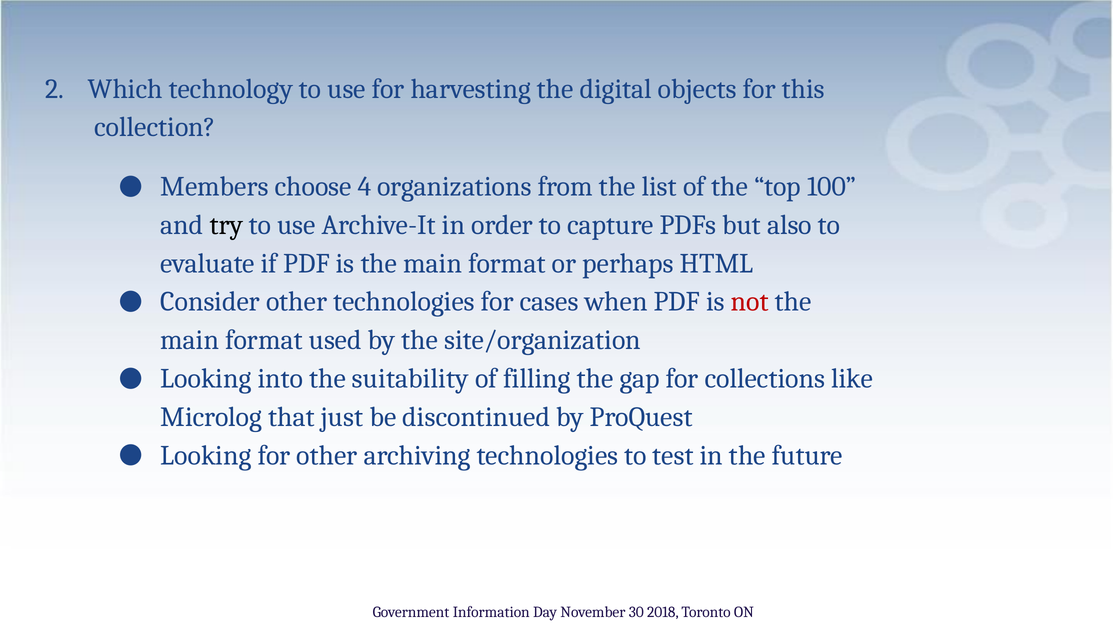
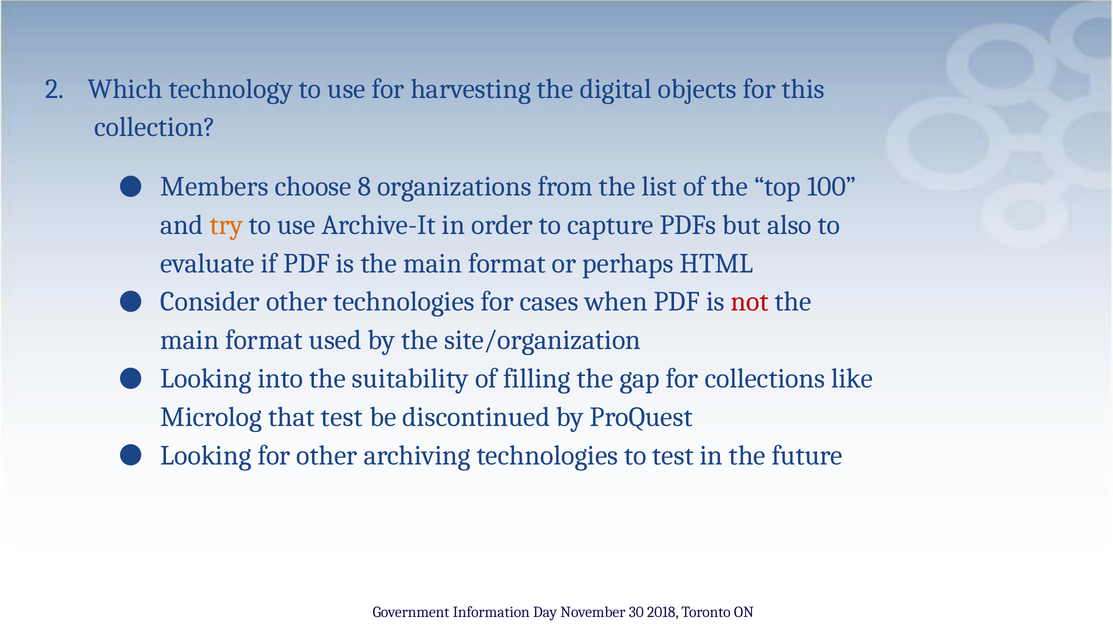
4: 4 -> 8 (364, 187)
try colour: black -> orange (226, 225)
that just: just -> test (342, 417)
